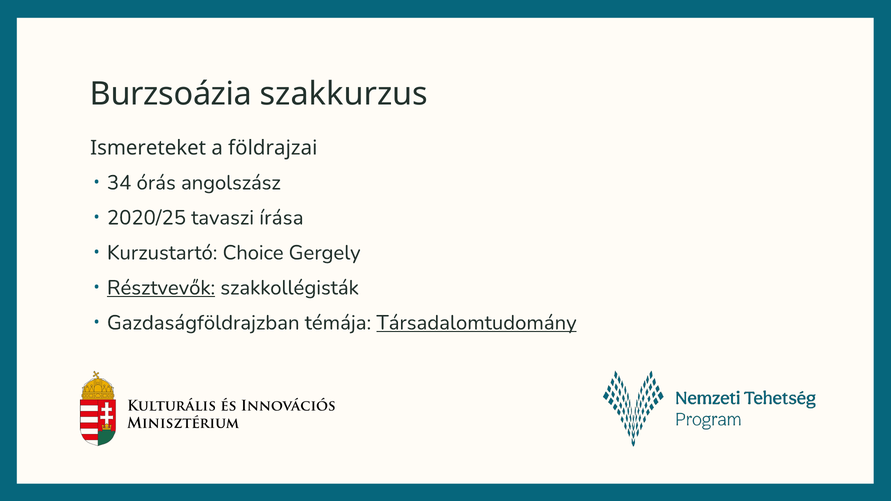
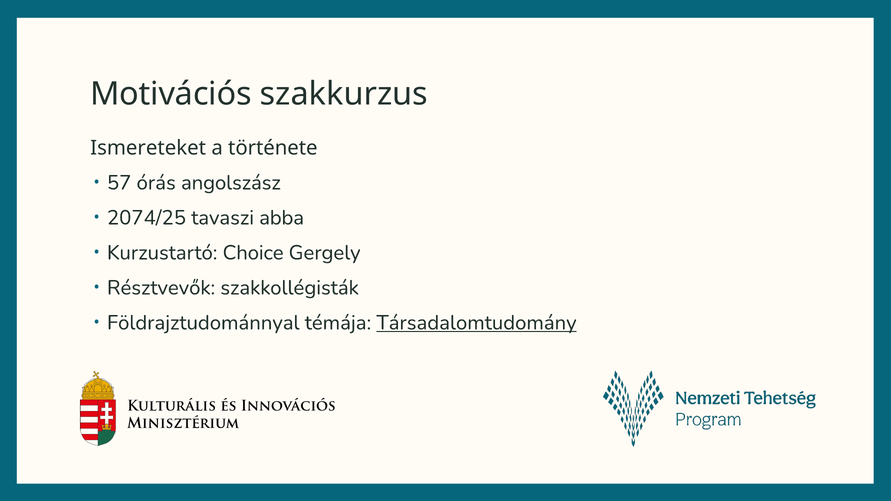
Burzsoázia: Burzsoázia -> Motivációs (171, 94)
földrajzai: földrajzai -> története (273, 148)
34: 34 -> 57 (119, 183)
2020/25: 2020/25 -> 2074/25 (146, 218)
írása: írása -> abba (282, 218)
Résztvevők underline: present -> none (161, 288)
Gazdaságföldrajzban: Gazdaságföldrajzban -> Földrajztudománnyal (203, 323)
